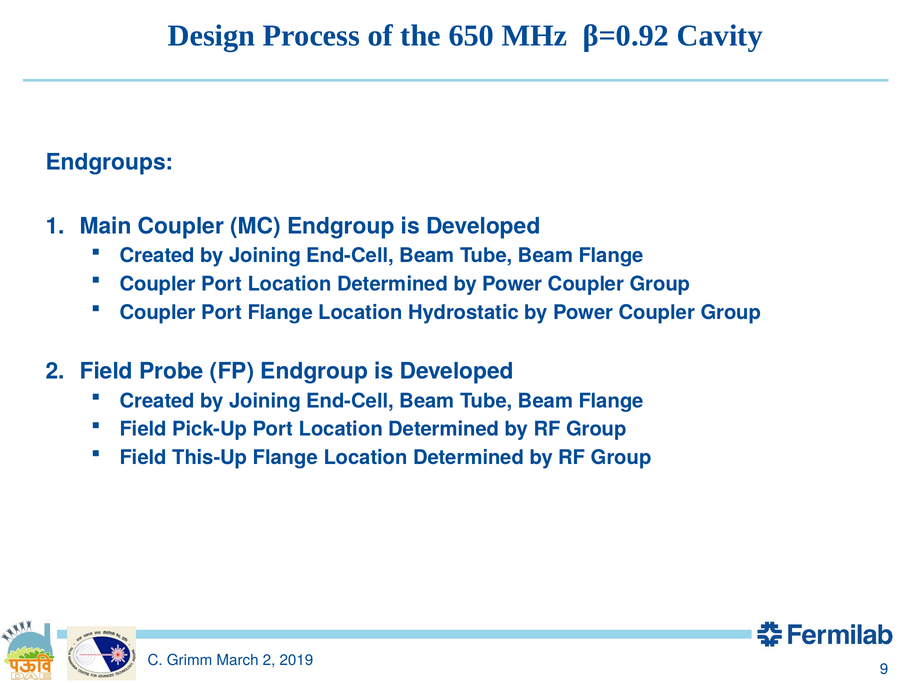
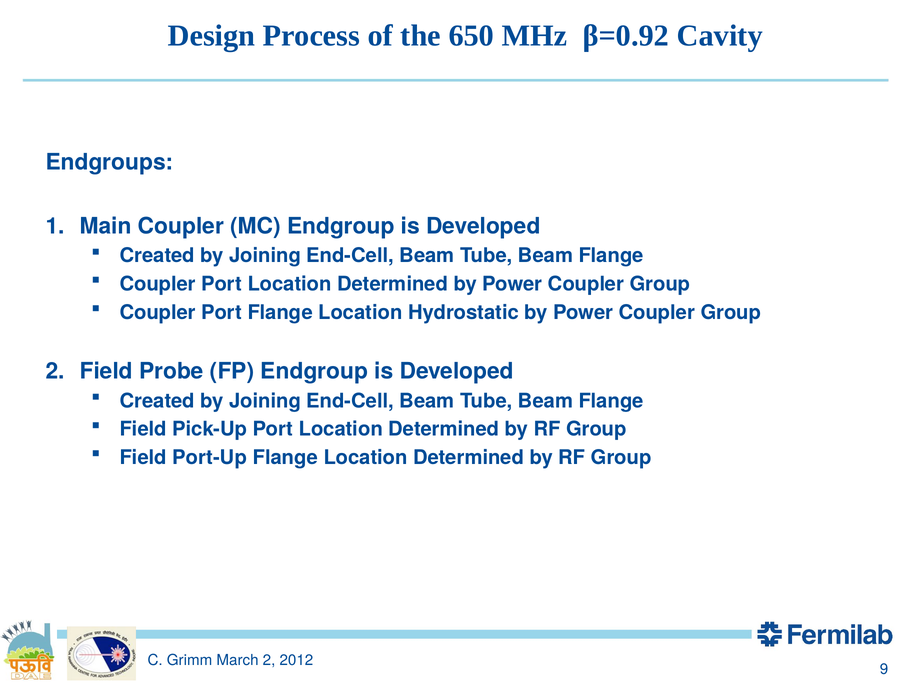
This-Up: This-Up -> Port-Up (210, 458)
2019: 2019 -> 2012 (296, 660)
